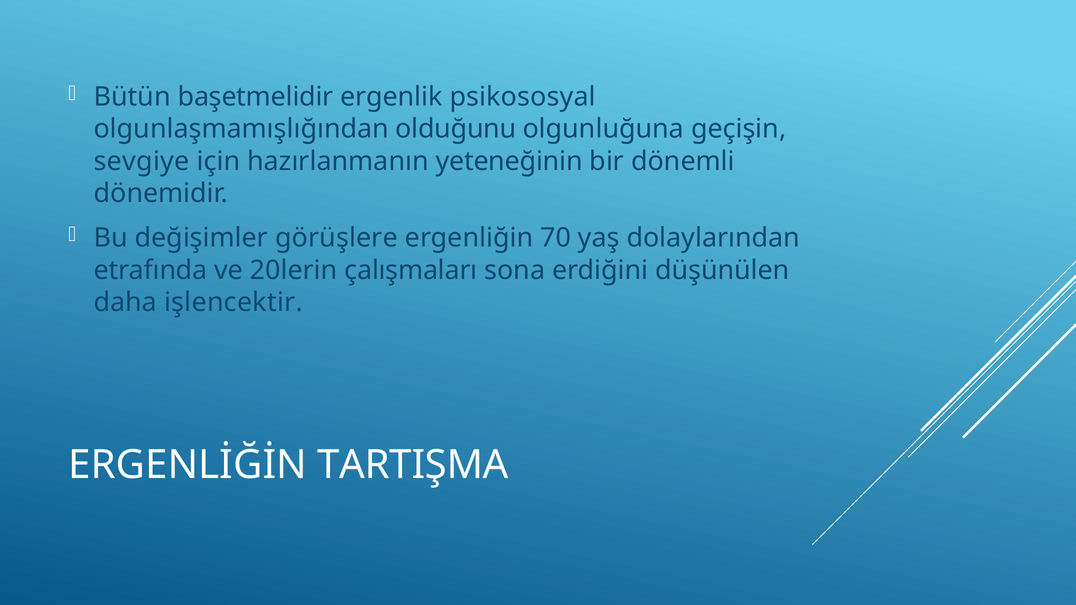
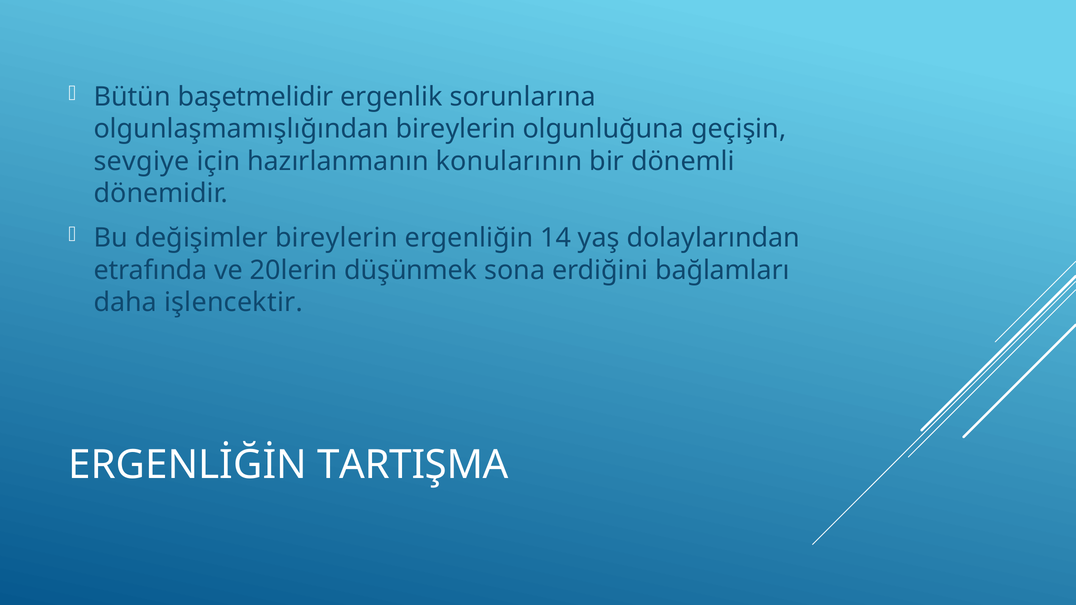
psikososyal: psikososyal -> sorunlarına (523, 97)
olgunlaşmamışlığından olduğunu: olduğunu -> bireylerin (456, 129)
yeteneğinin: yeteneğinin -> konularının (509, 161)
değişimler görüşlere: görüşlere -> bireylerin (336, 238)
70: 70 -> 14 (556, 238)
çalışmaları: çalışmaları -> düşünmek (411, 270)
düşünülen: düşünülen -> bağlamları (722, 270)
